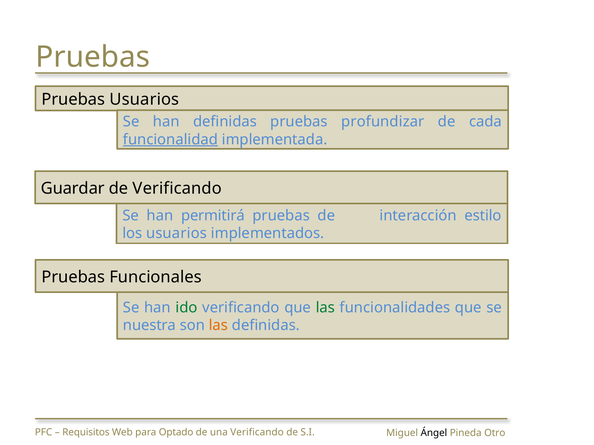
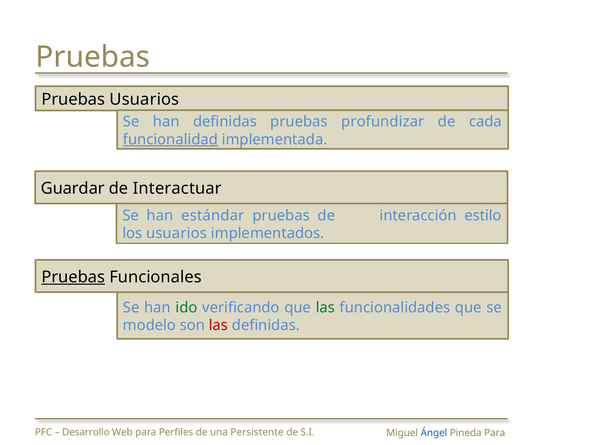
de Verificando: Verificando -> Interactuar (177, 189)
permitirá: permitirá -> estándar (213, 216)
Pruebas underline: none -> present (73, 277)
nuestra: nuestra -> modelo (149, 326)
las colour: orange -> red (218, 326)
Requisitos: Requisitos -> Desarrollo (86, 433)
Optado: Optado -> Perfiles (176, 433)
una Verificando: Verificando -> Persistente (257, 433)
Ángel colour: black -> blue (434, 433)
Pineda Otro: Otro -> Para (495, 433)
